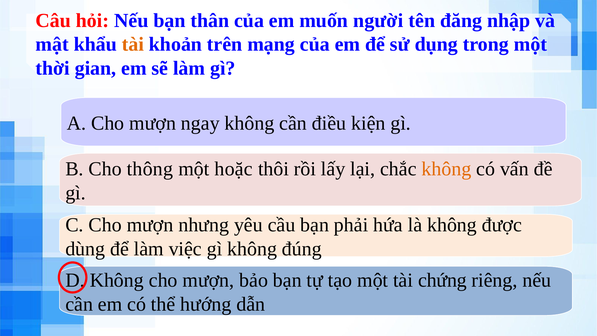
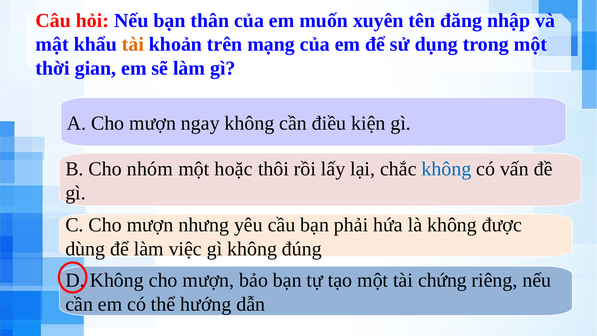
người: người -> xuyên (378, 21)
thông: thông -> nhóm (150, 169)
không colour: orange -> blue (446, 169)
